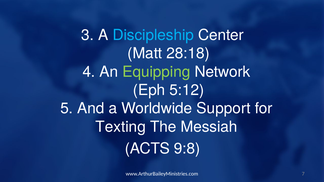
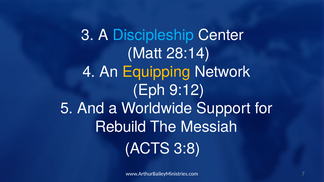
28:18: 28:18 -> 28:14 (188, 54)
Equipping colour: light green -> yellow (156, 72)
5:12: 5:12 -> 9:12 (187, 90)
Texting: Texting -> Rebuild (121, 127)
9:8: 9:8 -> 3:8 (187, 149)
